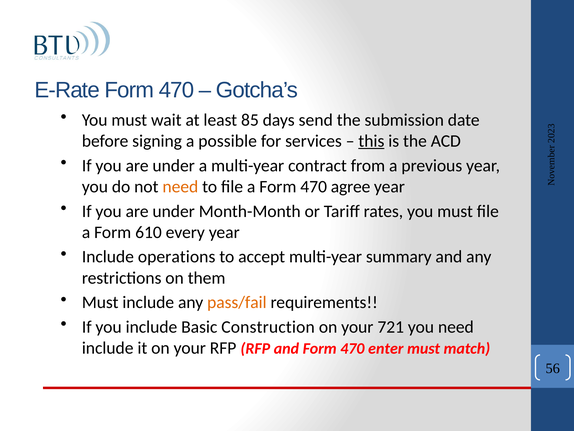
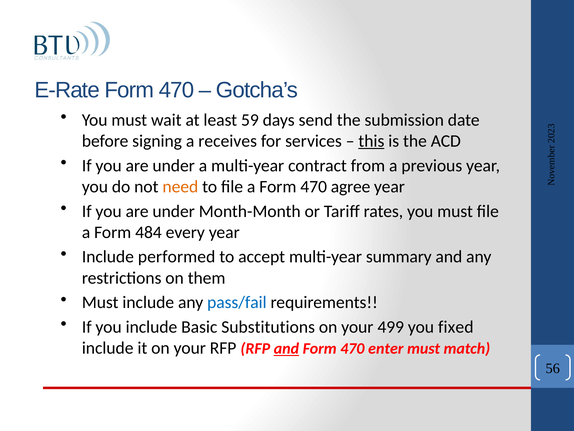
85: 85 -> 59 (250, 120)
possible: possible -> receives (228, 141)
610: 610 -> 484 (148, 232)
operations: operations -> performed (177, 257)
pass/fail colour: orange -> blue (237, 302)
Construction: Construction -> Substitutions (268, 327)
721: 721 -> 499 (391, 327)
you need: need -> fixed (456, 327)
and underline: none -> present (286, 348)
